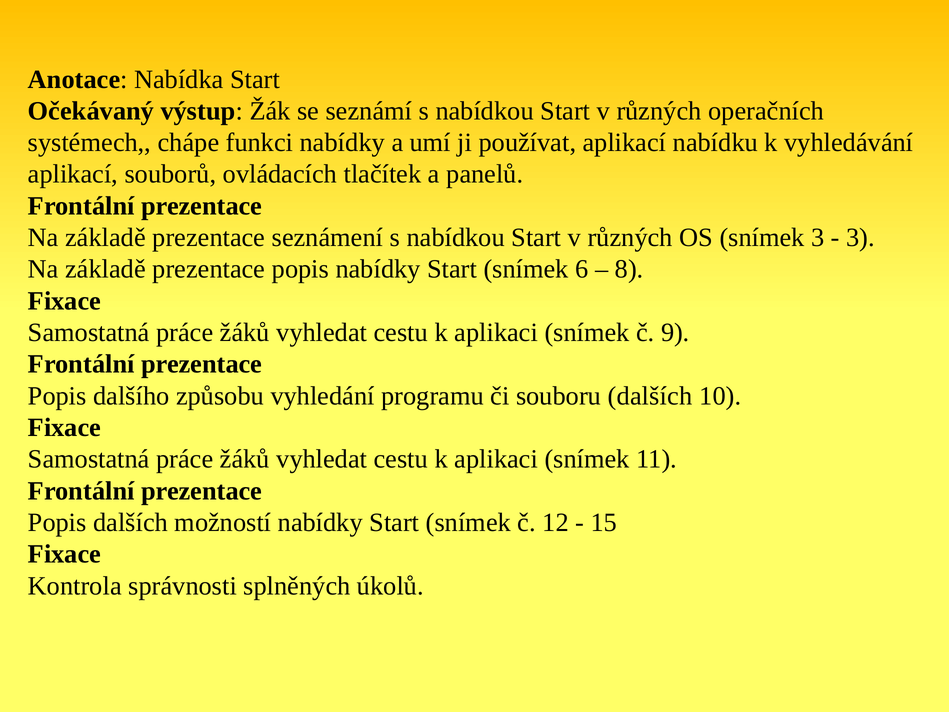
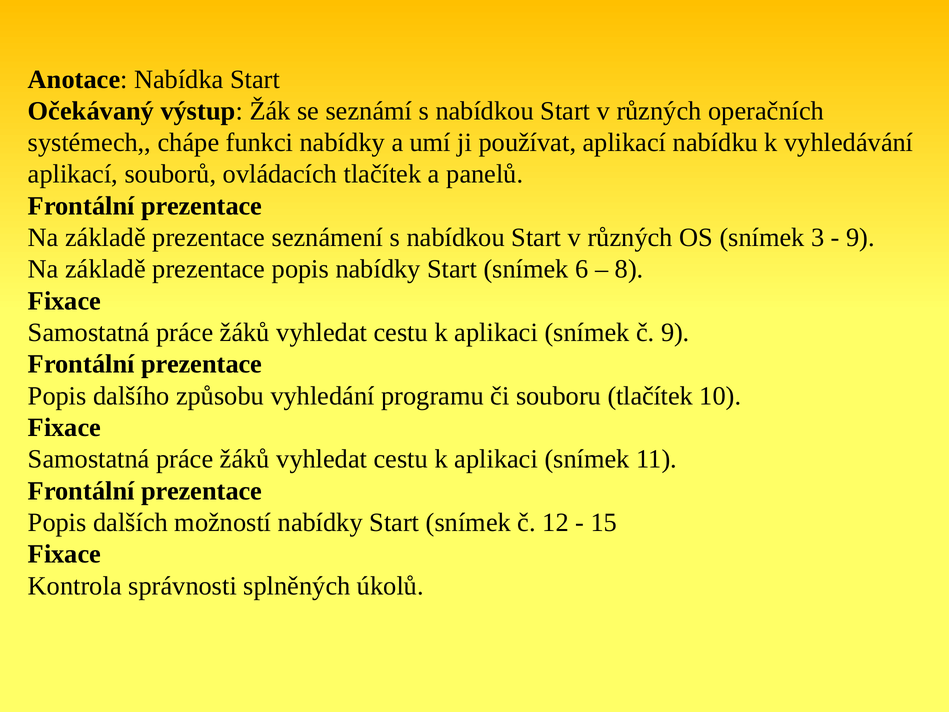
3: 3 -> 9 (861, 238)
souboru dalších: dalších -> tlačítek (650, 396)
